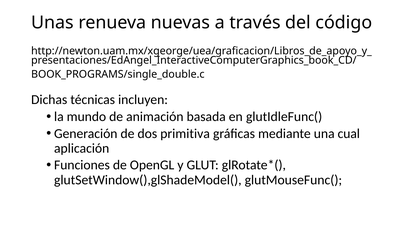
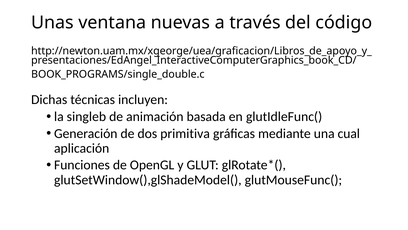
renueva: renueva -> ventana (112, 23)
mundo: mundo -> singleb (86, 116)
